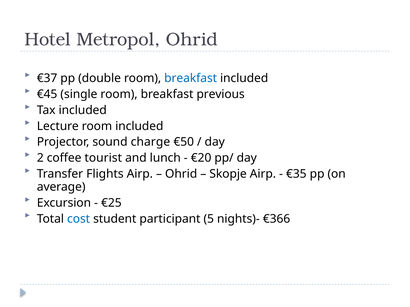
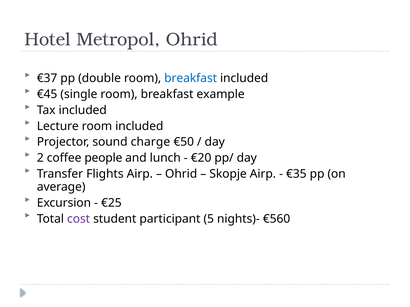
previous: previous -> example (221, 94)
tourist: tourist -> people (103, 158)
cost colour: blue -> purple (79, 219)
€366: €366 -> €560 (277, 219)
